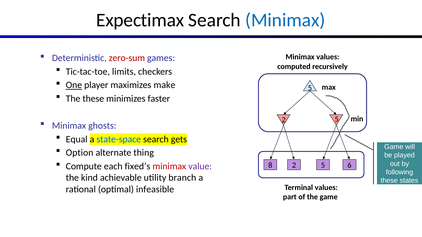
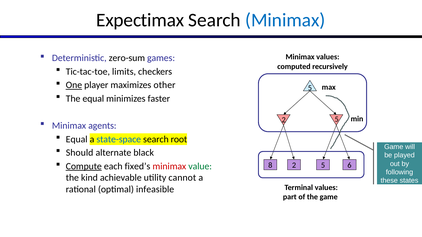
zero-sum colour: red -> black (127, 58)
make: make -> other (165, 85)
The these: these -> equal (93, 99)
ghosts: ghosts -> agents (102, 126)
gets: gets -> root (179, 139)
Option: Option -> Should (80, 153)
thing: thing -> black (144, 153)
Compute underline: none -> present (84, 166)
value colour: purple -> green (200, 166)
branch: branch -> cannot (182, 178)
